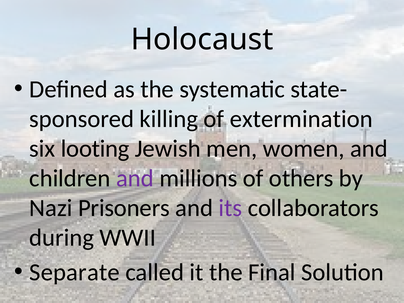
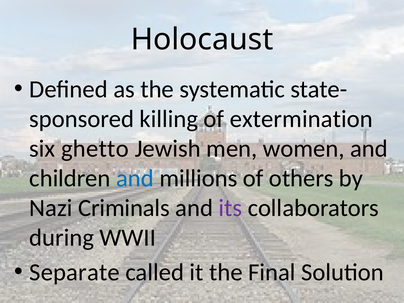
looting: looting -> ghetto (95, 149)
and colour: purple -> blue (135, 178)
Prisoners: Prisoners -> Criminals (124, 208)
